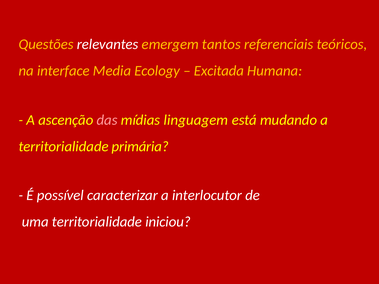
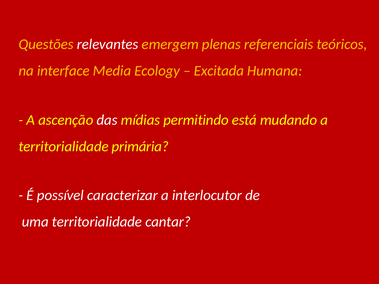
tantos: tantos -> plenas (221, 44)
das colour: pink -> white (107, 120)
linguagem: linguagem -> permitindo (196, 120)
iniciou: iniciou -> cantar (168, 222)
